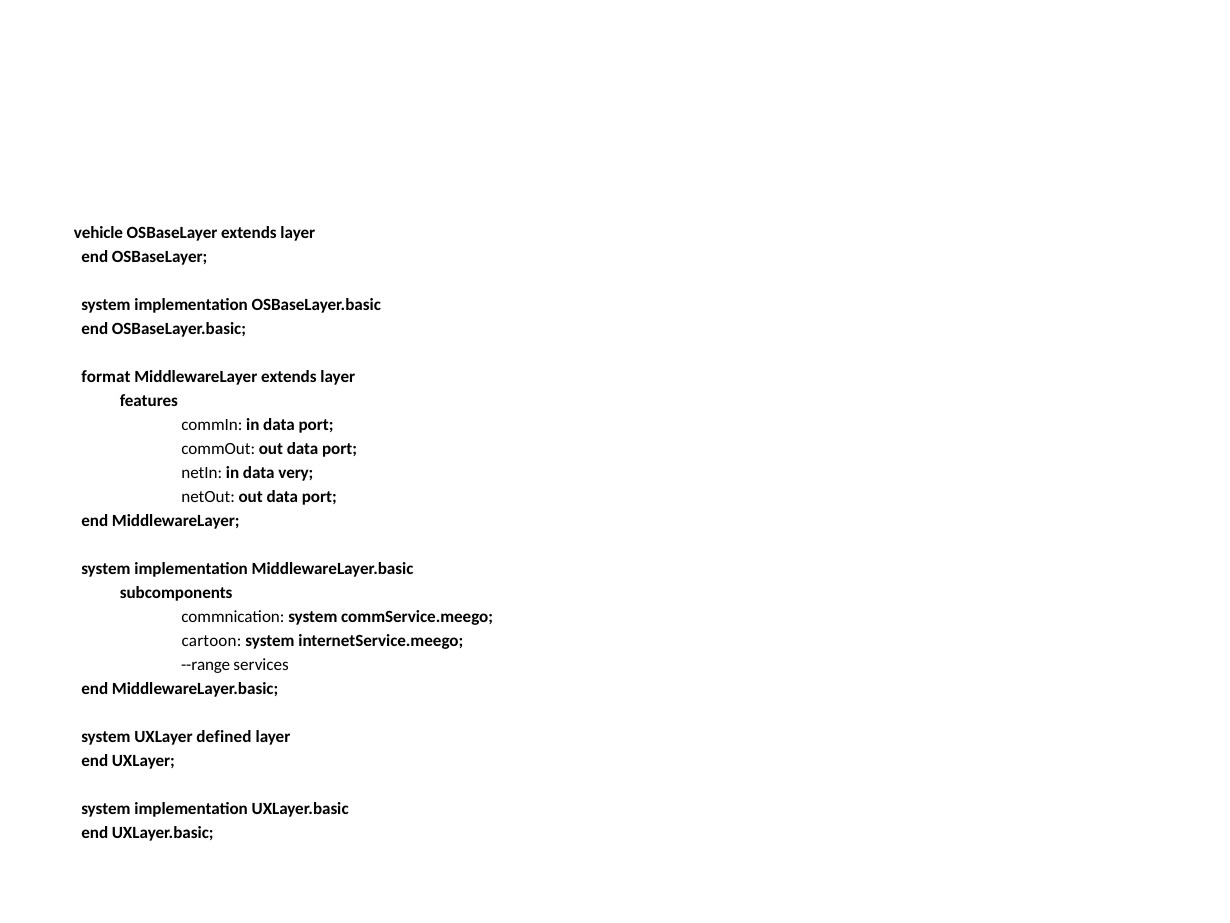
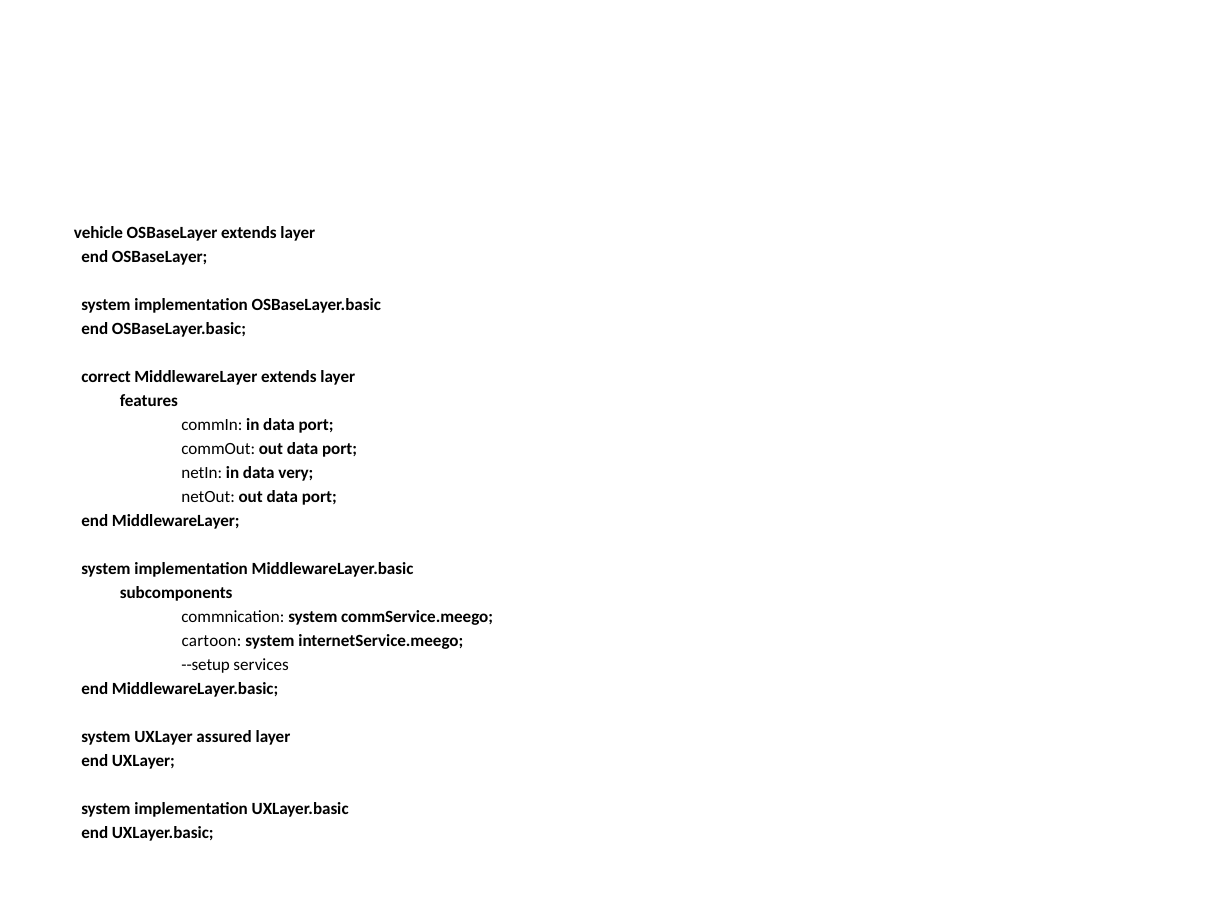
format: format -> correct (106, 377)
--range: --range -> --setup (206, 664)
defined: defined -> assured (224, 736)
